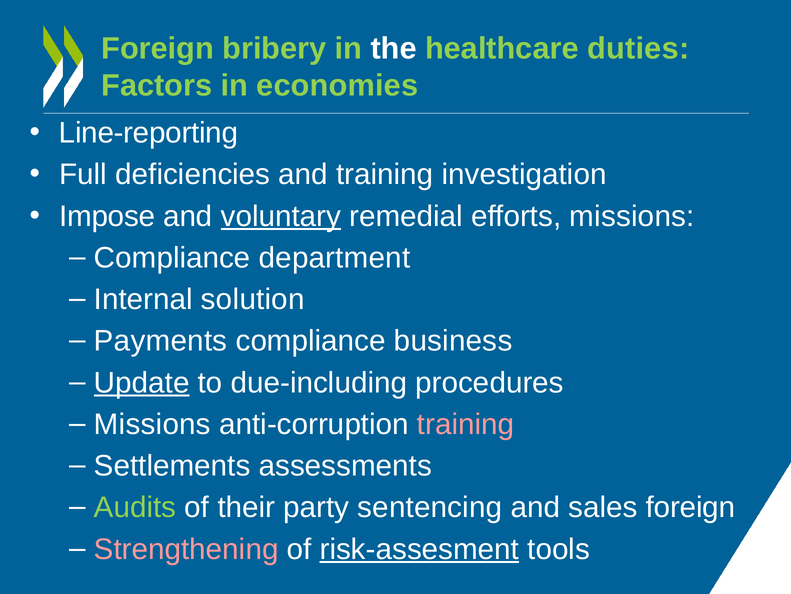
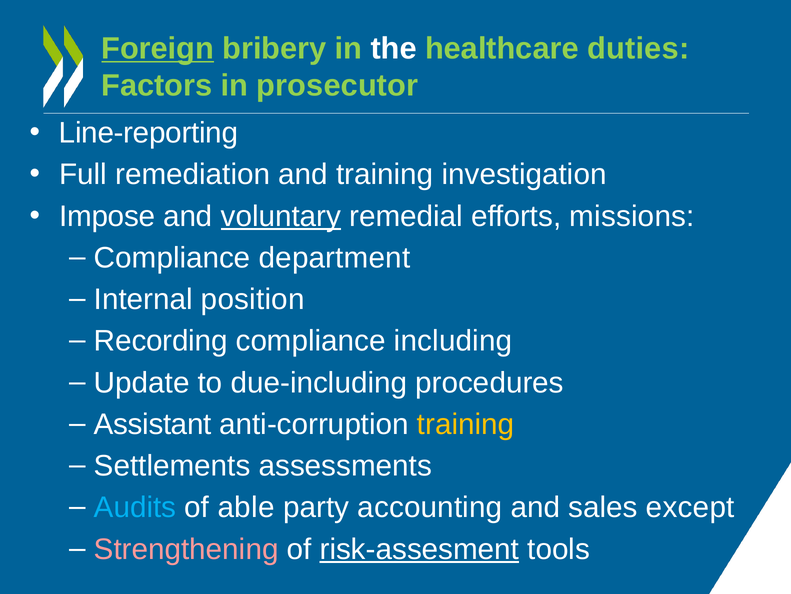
Foreign underline: none -> present (158, 48)
economies: economies -> prosecutor (337, 85)
deficiencies: deficiencies -> remediation (193, 174)
solution: solution -> position (253, 299)
Payments: Payments -> Recording (161, 341)
business: business -> including (453, 341)
Update underline: present -> none (142, 382)
Missions: Missions -> Assistant (153, 424)
training colour: pink -> yellow (466, 424)
Audits colour: light green -> light blue (135, 507)
their: their -> able (246, 507)
sentencing: sentencing -> accounting (430, 507)
sales foreign: foreign -> except (690, 507)
